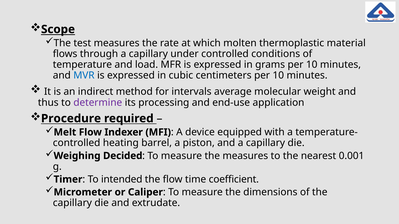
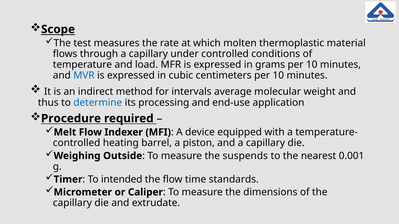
determine colour: purple -> blue (98, 103)
Decided: Decided -> Outside (123, 156)
the measures: measures -> suspends (245, 156)
coefficient: coefficient -> standards (234, 180)
